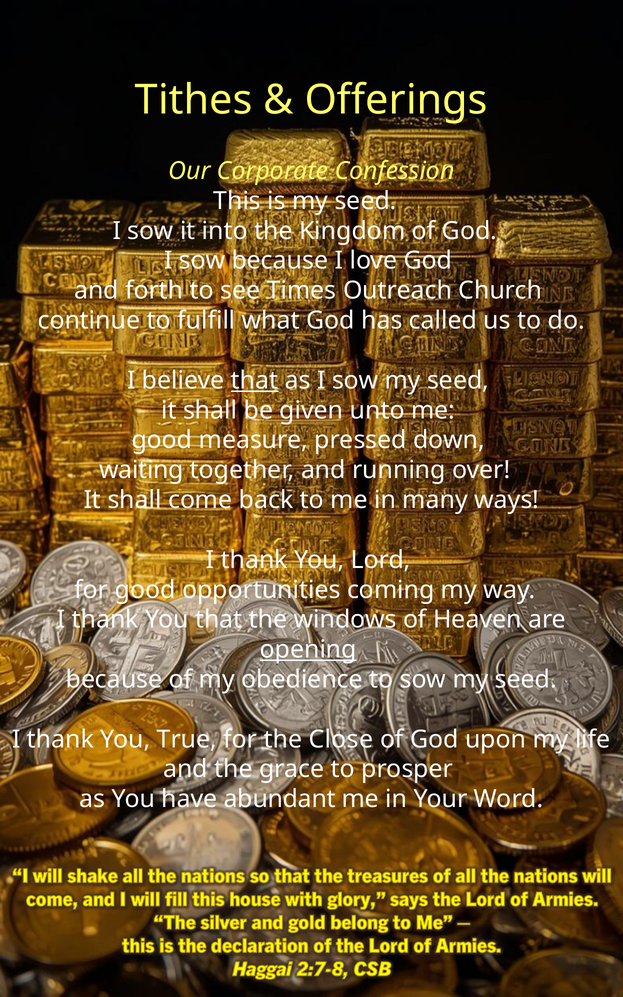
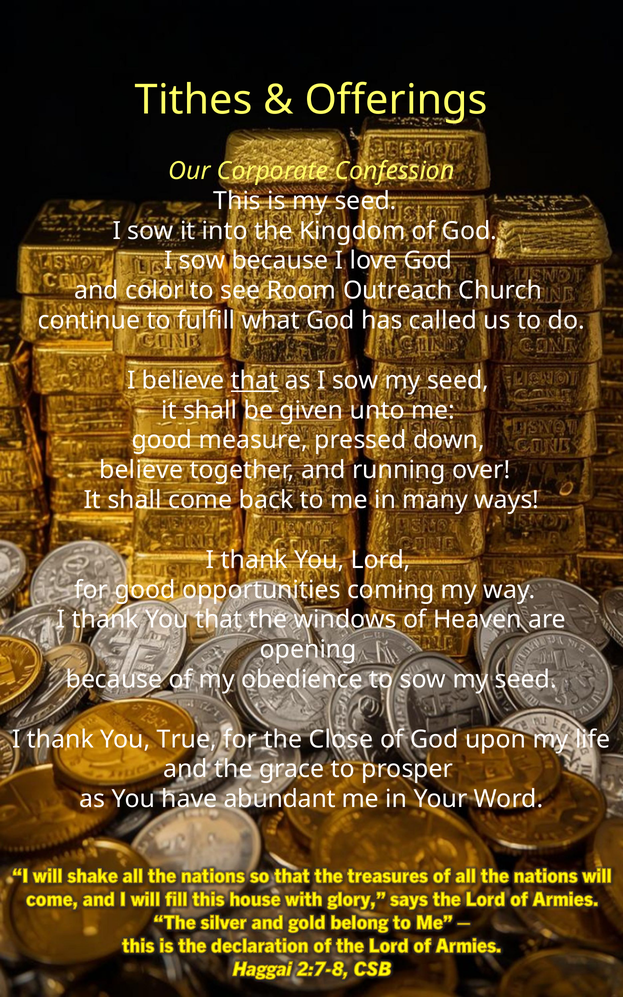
forth: forth -> color (154, 291)
Times: Times -> Room (301, 291)
waiting: waiting -> believe (141, 470)
opening underline: present -> none (308, 649)
